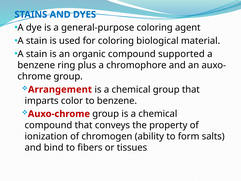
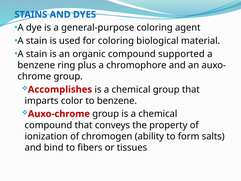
Arrangement: Arrangement -> Accomplishes (60, 89)
